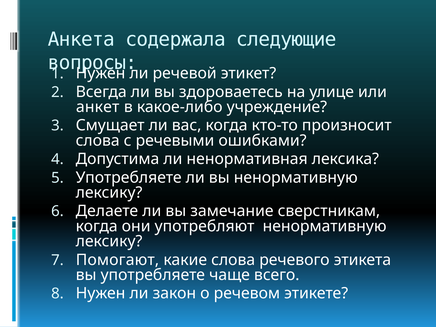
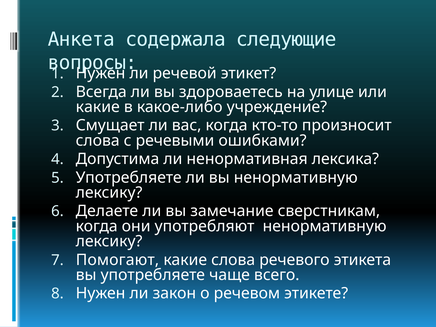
анкет: анкет -> какие (98, 107)
